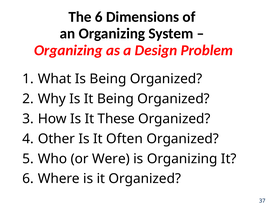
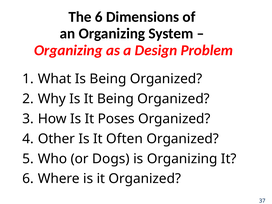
These: These -> Poses (116, 119)
Were: Were -> Dogs (111, 159)
